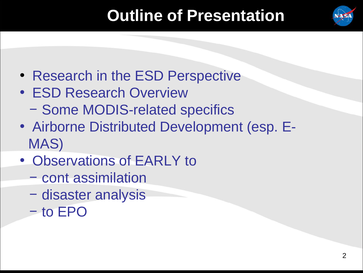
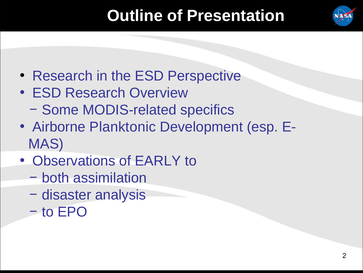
Distributed: Distributed -> Planktonic (123, 127)
cont: cont -> both (56, 177)
